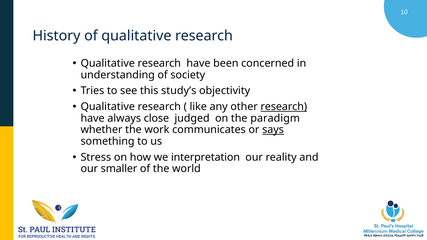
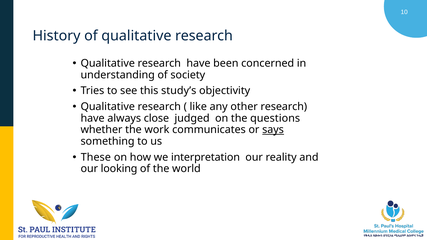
research underline: present -> none (284, 107)
paradigm: paradigm -> questions (275, 118)
Stress: Stress -> These (96, 157)
smaller: smaller -> looking (119, 169)
